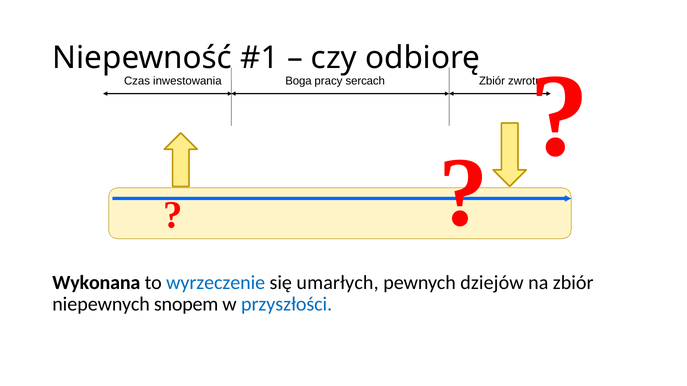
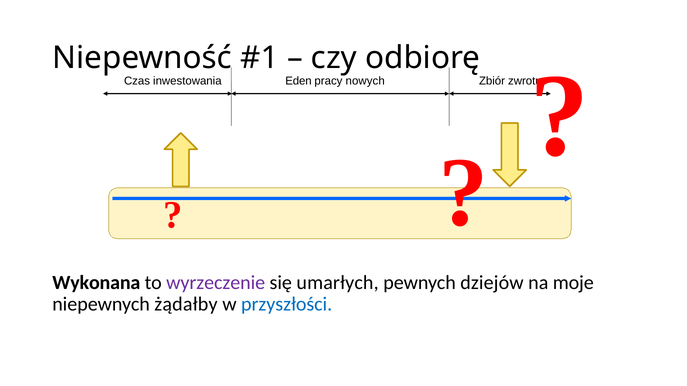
Boga: Boga -> Eden (298, 81)
sercach: sercach -> nowych (365, 81)
wyrzeczenie colour: blue -> purple (216, 283)
na zbiór: zbiór -> moje (573, 283)
snopem: snopem -> żądałby (186, 305)
